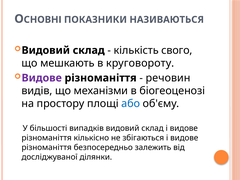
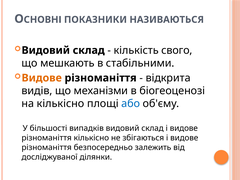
круговороту: круговороту -> стабільними (140, 63)
Видове colour: purple -> orange (42, 78)
речовин: речовин -> відкрита (168, 78)
на простору: простору -> кількісно (61, 104)
